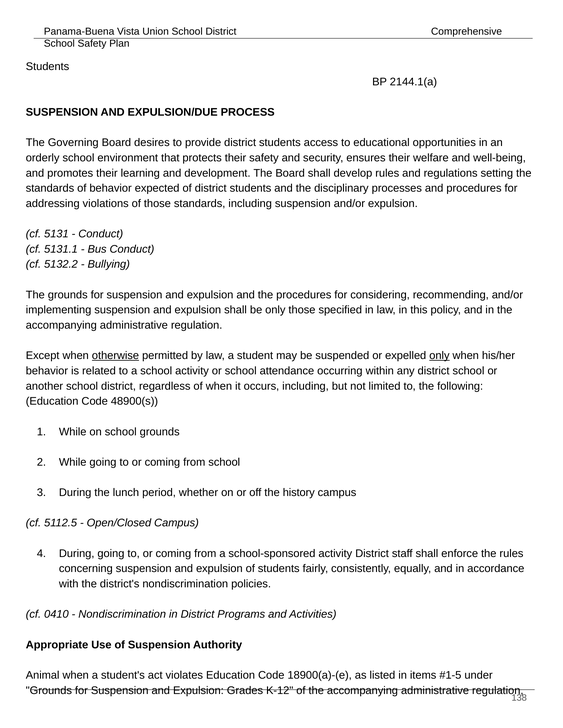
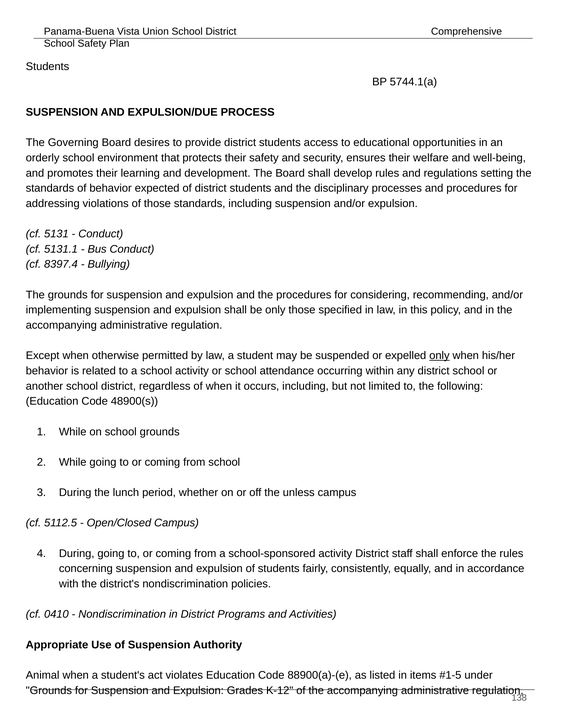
2144.1(a: 2144.1(a -> 5744.1(a (413, 82)
5132.2: 5132.2 -> 8397.4 (61, 265)
otherwise underline: present -> none (115, 356)
history: history -> unless (299, 493)
18900(a)-(e: 18900(a)-(e -> 88900(a)-(e (320, 676)
